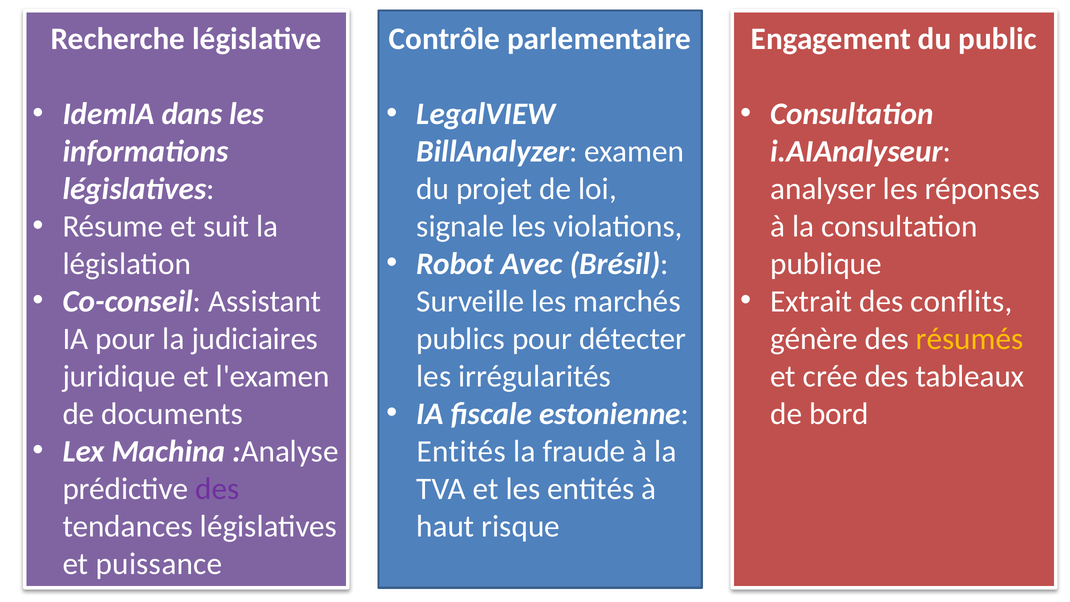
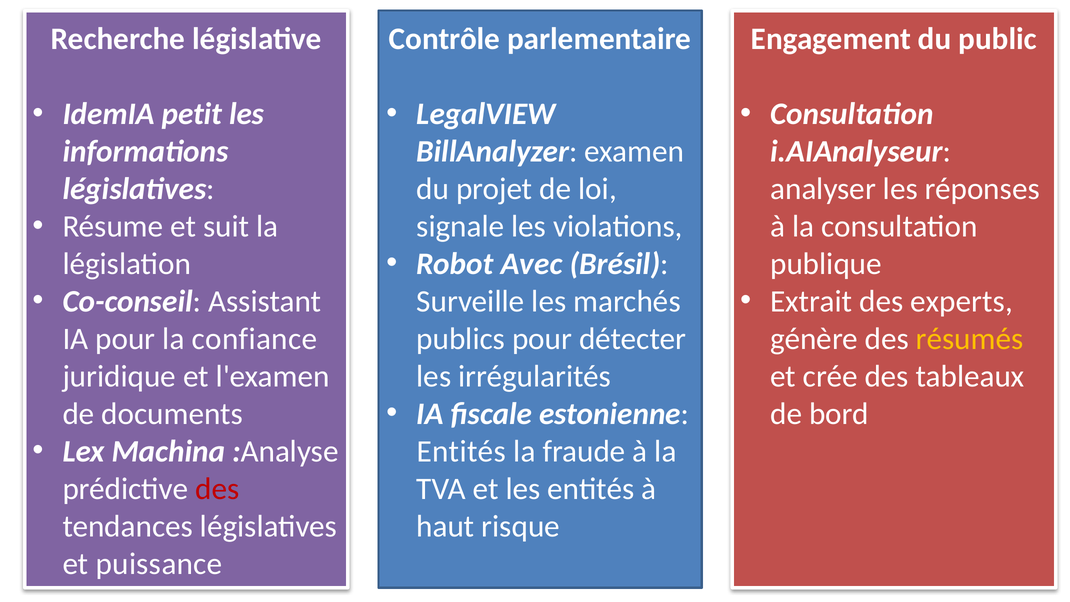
dans: dans -> petit (192, 114)
conflits: conflits -> experts (961, 301)
judiciaires: judiciaires -> confiance (255, 339)
des colour: purple -> red (217, 489)
